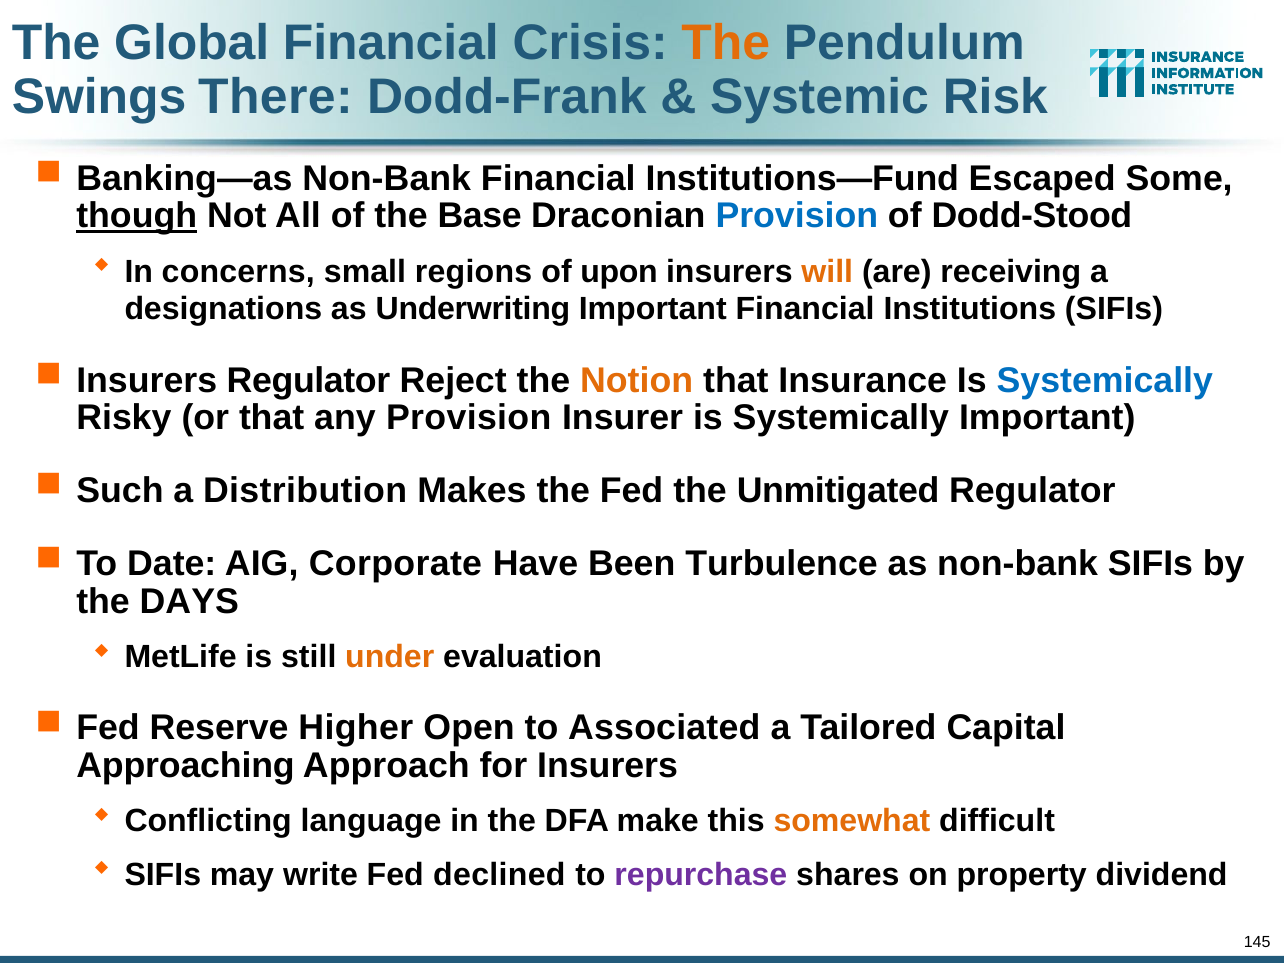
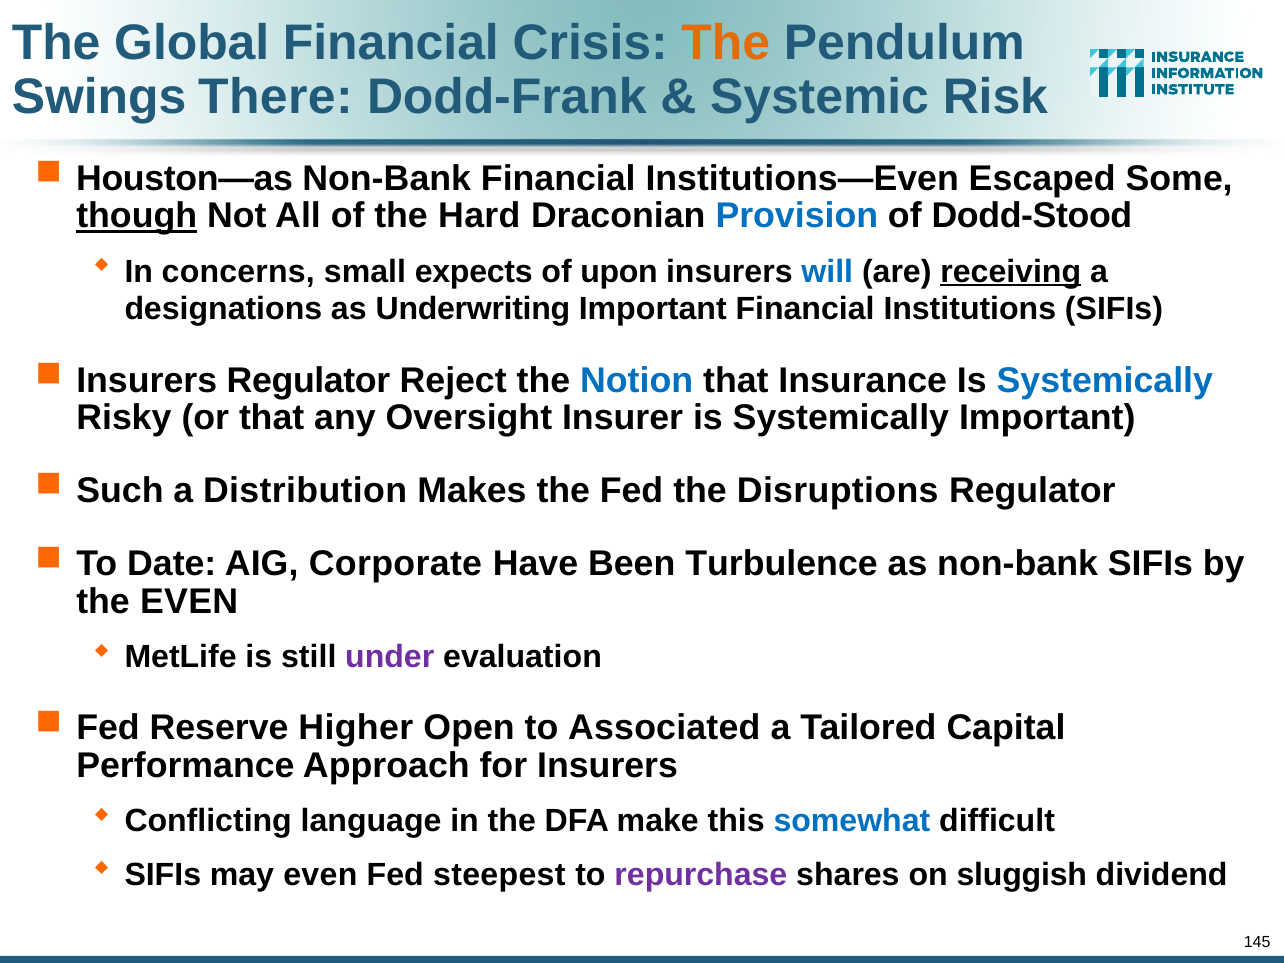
Banking—as: Banking—as -> Houston—as (185, 179)
Institutions—Fund: Institutions—Fund -> Institutions—Even (802, 179)
Base: Base -> Hard (479, 216)
regions: regions -> expects (474, 272)
will colour: orange -> blue (827, 272)
receiving underline: none -> present (1011, 272)
Notion colour: orange -> blue (637, 380)
any Provision: Provision -> Oversight (469, 418)
Unmitigated: Unmitigated -> Disruptions (838, 491)
the DAYS: DAYS -> EVEN (189, 602)
under colour: orange -> purple (390, 657)
Approaching: Approaching -> Performance (185, 766)
somewhat colour: orange -> blue (852, 821)
may write: write -> even (320, 875)
declined: declined -> steepest (499, 875)
property: property -> sluggish (1022, 875)
